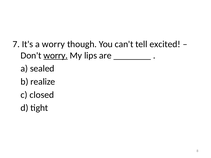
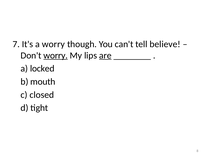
excited: excited -> believe (165, 44)
are underline: none -> present (105, 56)
sealed: sealed -> locked (42, 69)
realize: realize -> mouth (43, 82)
